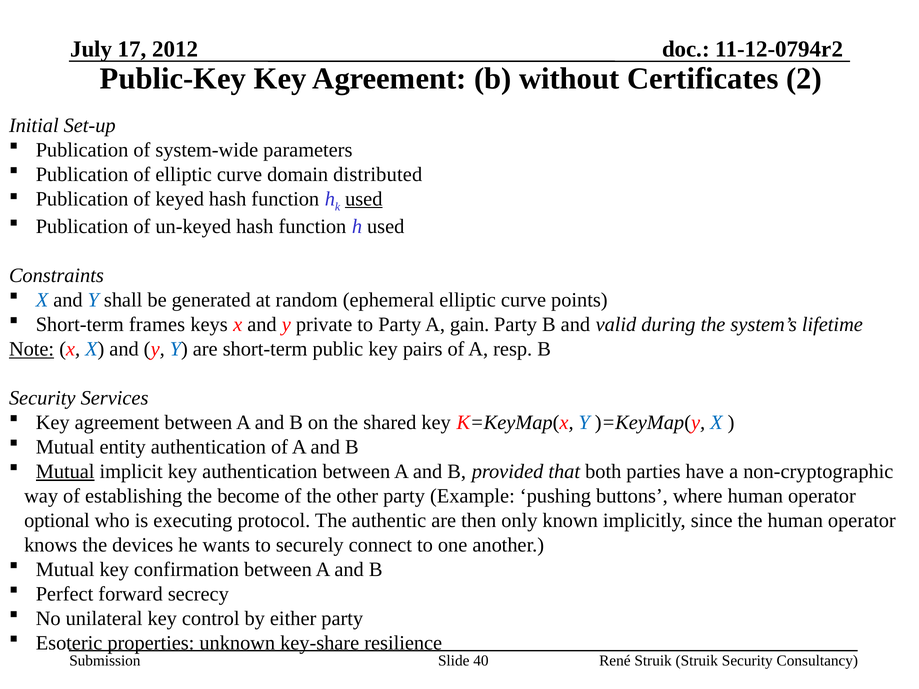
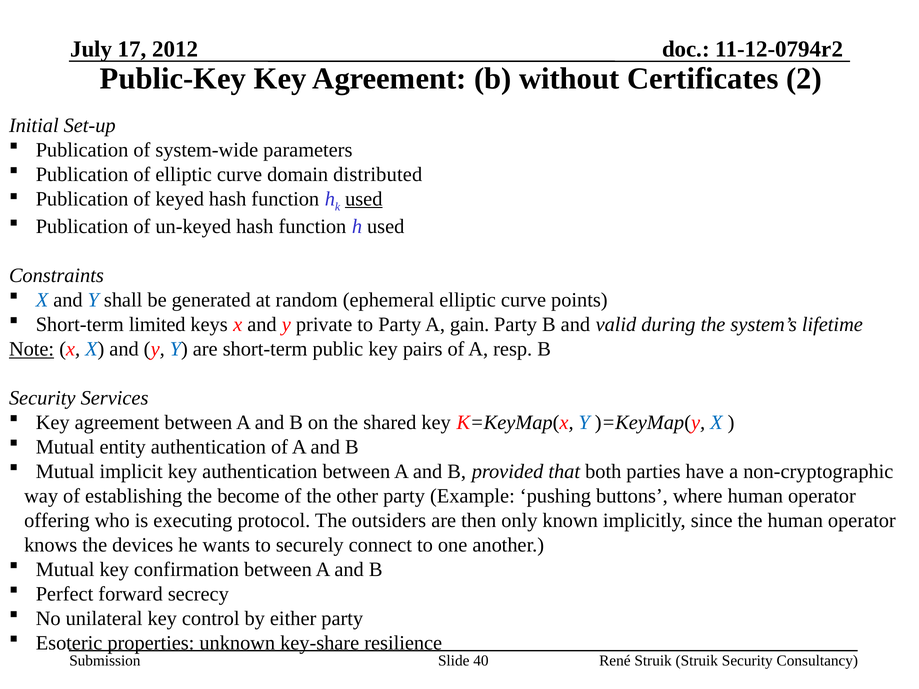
frames: frames -> limited (157, 325)
Mutual underline: present -> none (65, 472)
optional: optional -> offering (57, 521)
authentic: authentic -> outsiders (389, 521)
